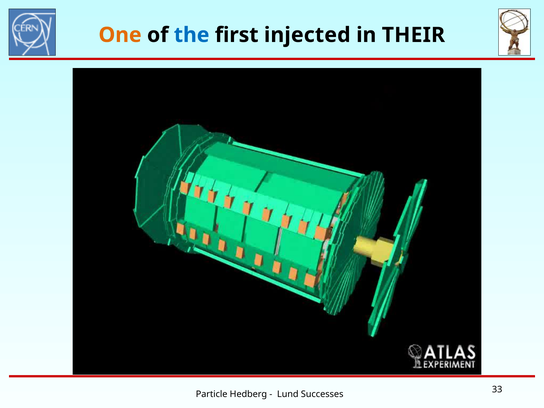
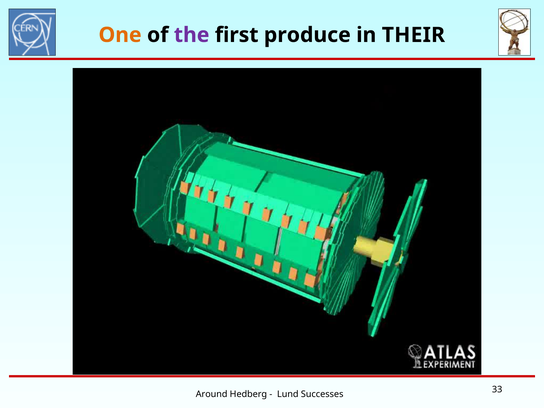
the colour: blue -> purple (192, 35)
injected: injected -> produce (307, 35)
Particle: Particle -> Around (212, 394)
